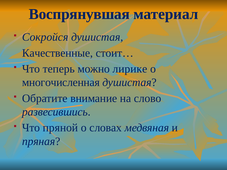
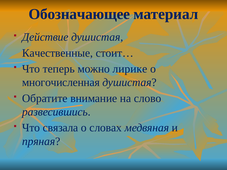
Воспрянувшая: Воспрянувшая -> Обозначающее (79, 14)
Сокройся: Сокройся -> Действие (45, 37)
пряной: пряной -> связала (61, 128)
